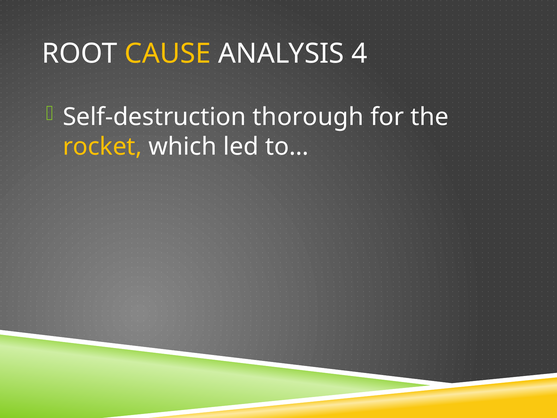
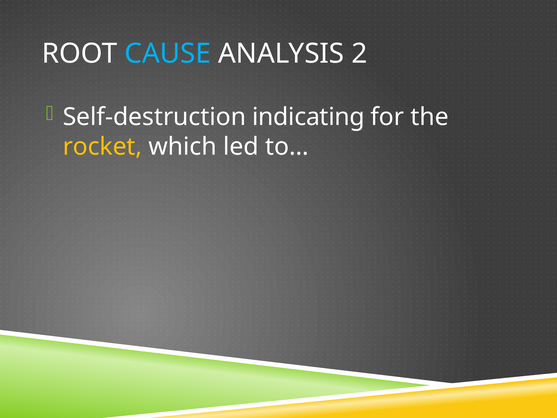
CAUSE colour: yellow -> light blue (168, 53)
4: 4 -> 2 (359, 53)
thorough: thorough -> indicating (308, 117)
